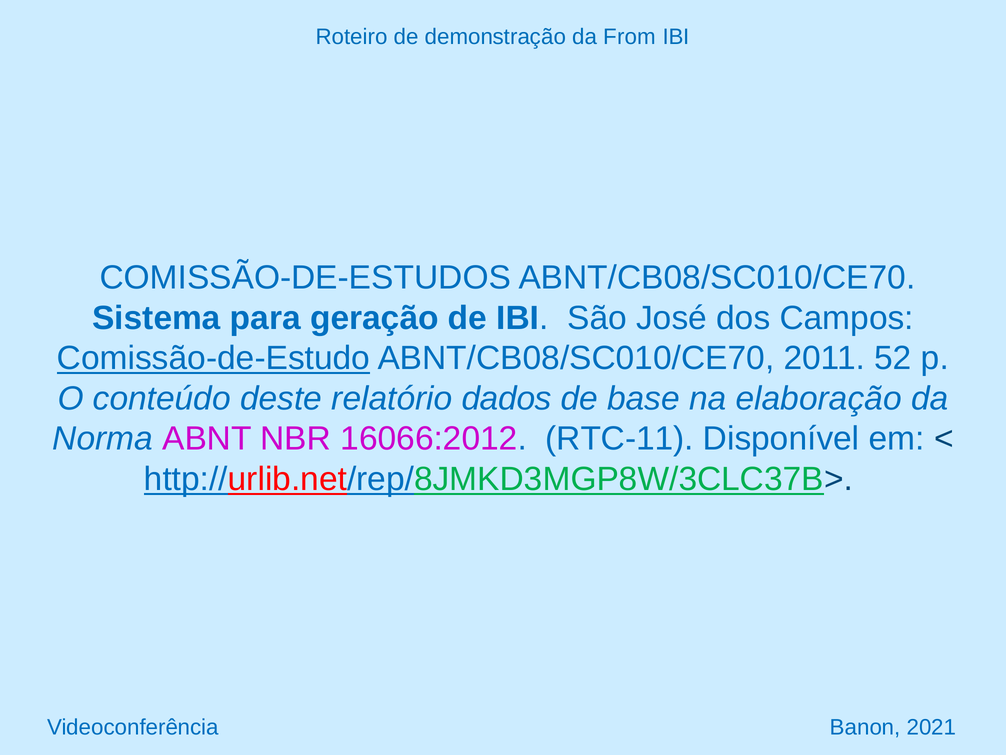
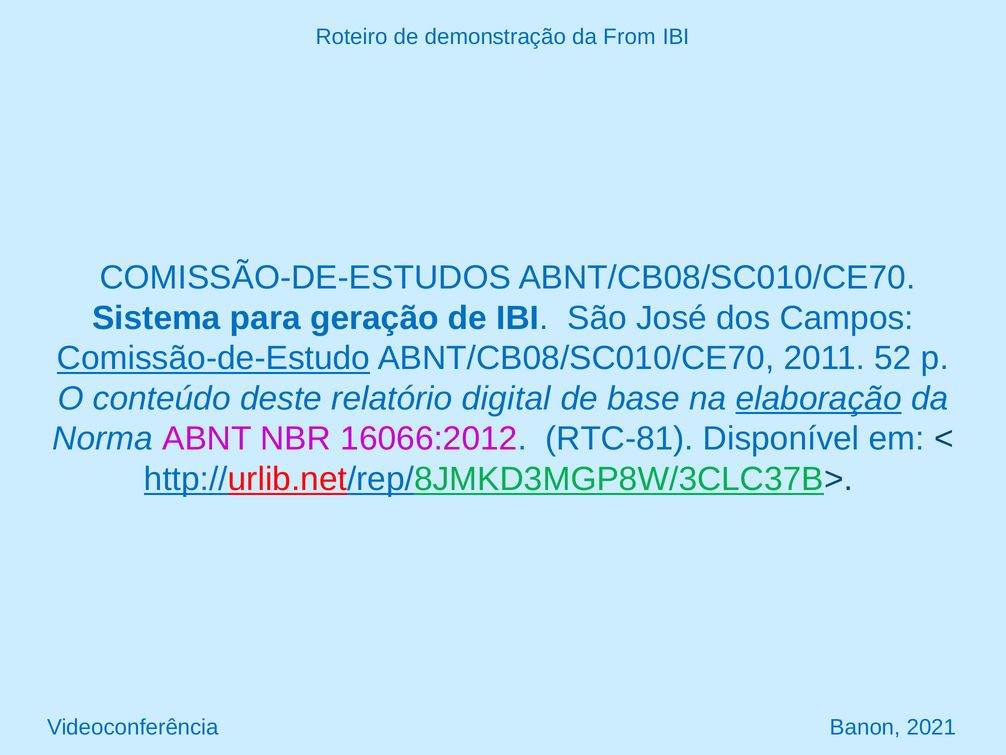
dados: dados -> digital (506, 398)
elaboração underline: none -> present (819, 398)
RTC-11: RTC-11 -> RTC-81 (620, 439)
